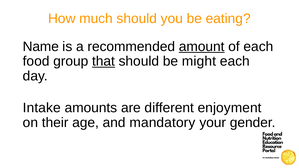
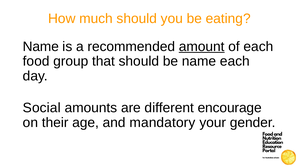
that underline: present -> none (103, 61)
be might: might -> name (199, 61)
Intake: Intake -> Social (42, 108)
enjoyment: enjoyment -> encourage (230, 108)
